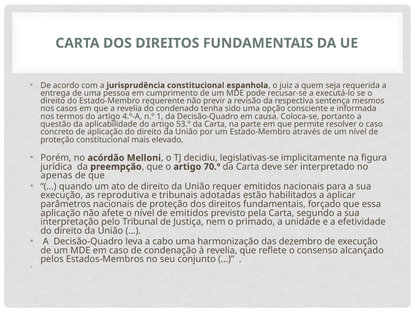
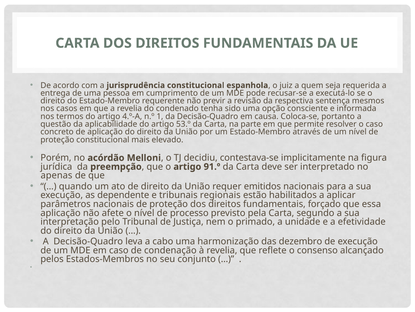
legislativas-se: legislativas-se -> contestava-se (249, 157)
70.º: 70.º -> 91.º (212, 166)
reprodutiva: reprodutiva -> dependente (123, 195)
adotadas: adotadas -> regionais (220, 195)
de emitidos: emitidos -> processo (189, 212)
